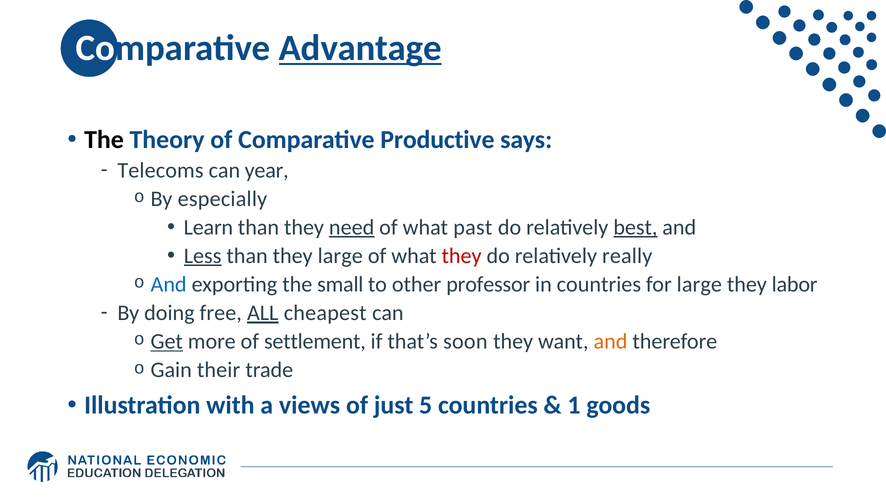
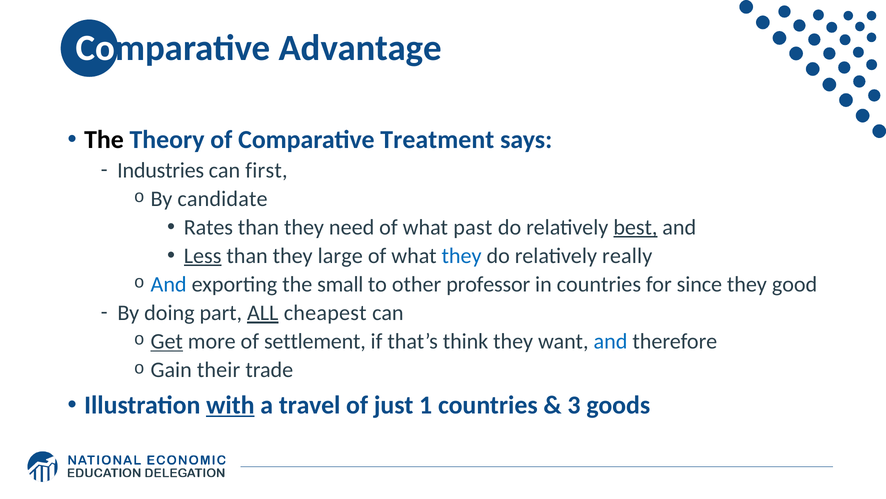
Advantage underline: present -> none (360, 48)
Productive: Productive -> Treatment (437, 139)
Telecoms: Telecoms -> Industries (161, 170)
year: year -> first (266, 170)
especially: especially -> candidate (222, 198)
Learn: Learn -> Rates (208, 227)
need underline: present -> none (352, 227)
they colour: red -> blue (462, 256)
for large: large -> since (699, 284)
labor: labor -> good (795, 284)
free: free -> part (221, 313)
soon: soon -> think (466, 341)
and colour: orange -> blue (610, 341)
with underline: none -> present (230, 405)
views: views -> travel (310, 405)
5: 5 -> 1 (426, 405)
1: 1 -> 3 (574, 405)
